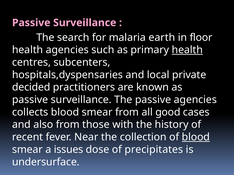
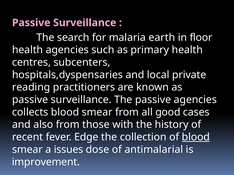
health underline: present -> none (187, 50)
decided: decided -> reading (31, 87)
Near: Near -> Edge (86, 137)
precipitates: precipitates -> antimalarial (154, 150)
undersurface: undersurface -> improvement (46, 162)
